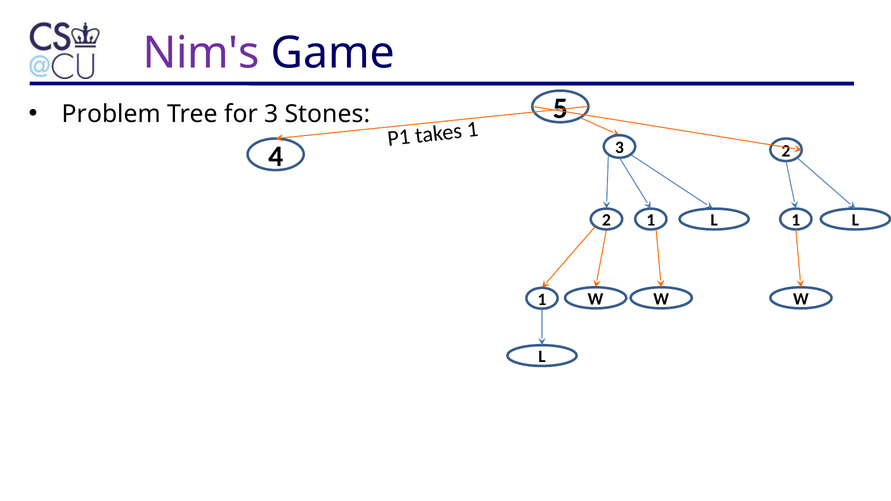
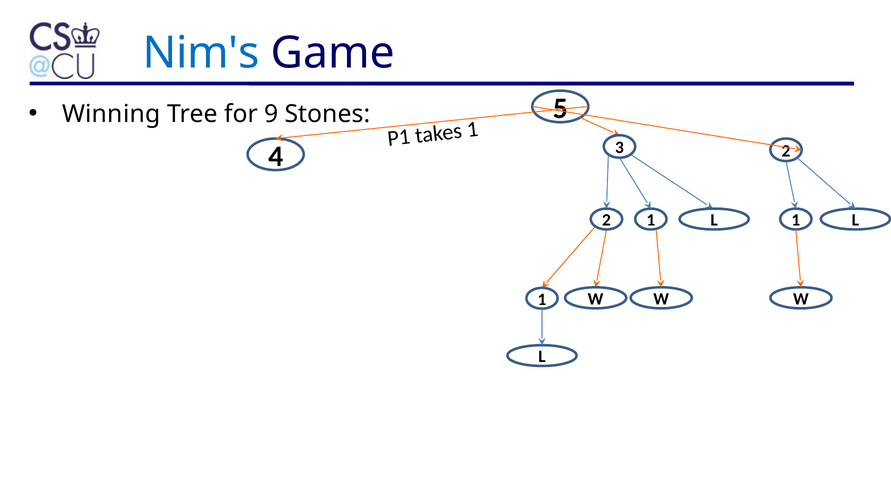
Nim's colour: purple -> blue (201, 53)
Problem: Problem -> Winning (111, 114)
for 3: 3 -> 9 (271, 114)
